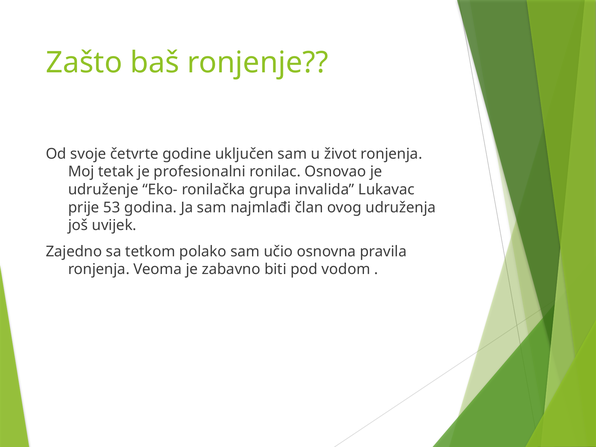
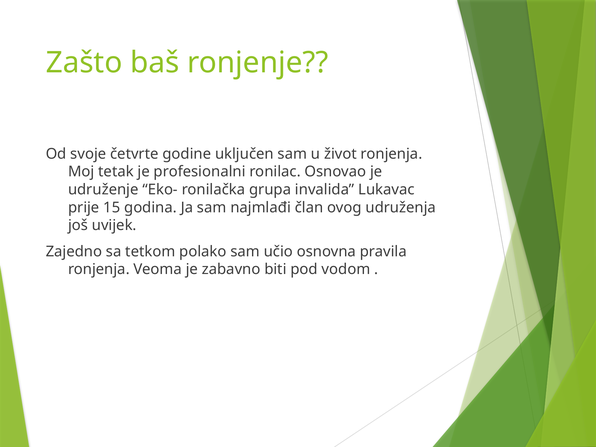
53: 53 -> 15 (112, 207)
